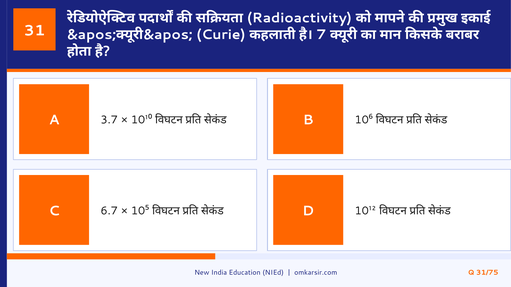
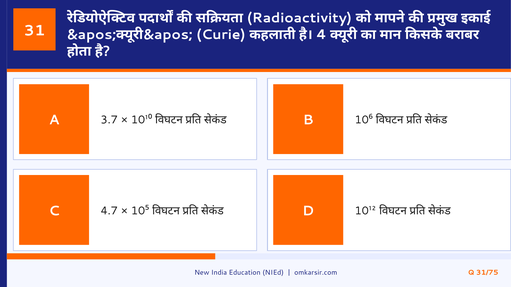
7: 7 -> 4 (321, 35)
6.7: 6.7 -> 4.7 (109, 211)
